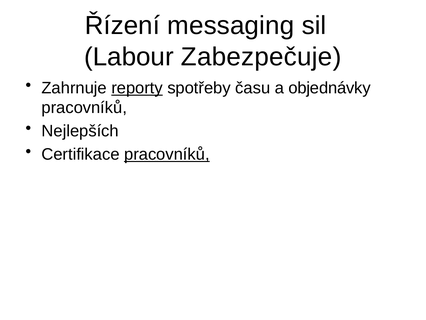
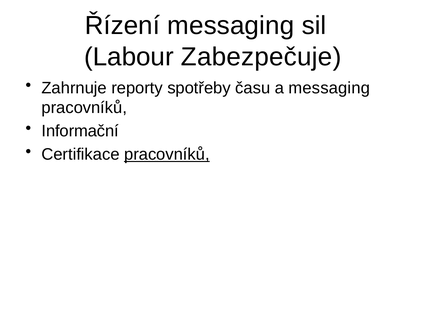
reporty underline: present -> none (137, 88)
a objednávky: objednávky -> messaging (329, 88)
Nejlepších: Nejlepších -> Informační (80, 131)
